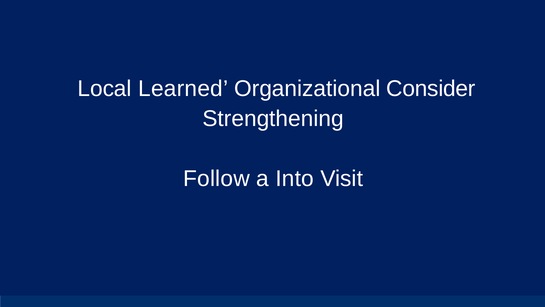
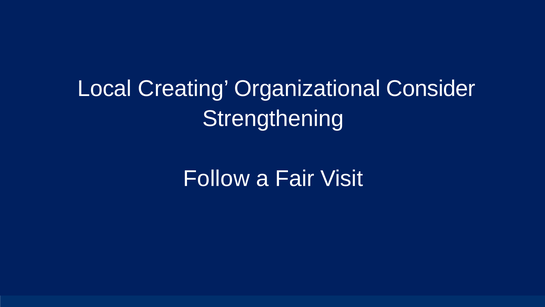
Learned: Learned -> Creating (183, 88)
Into: Into -> Fair (295, 178)
